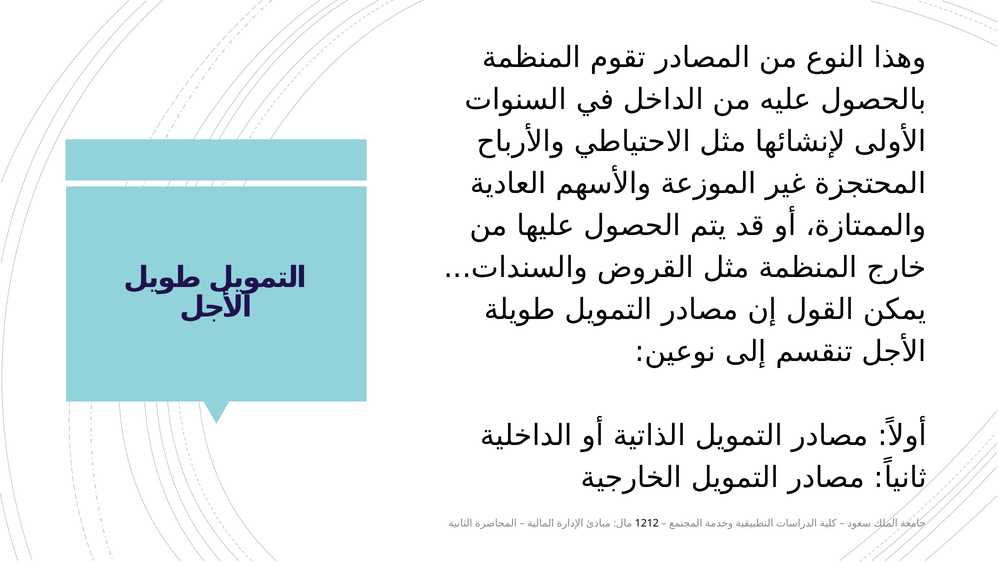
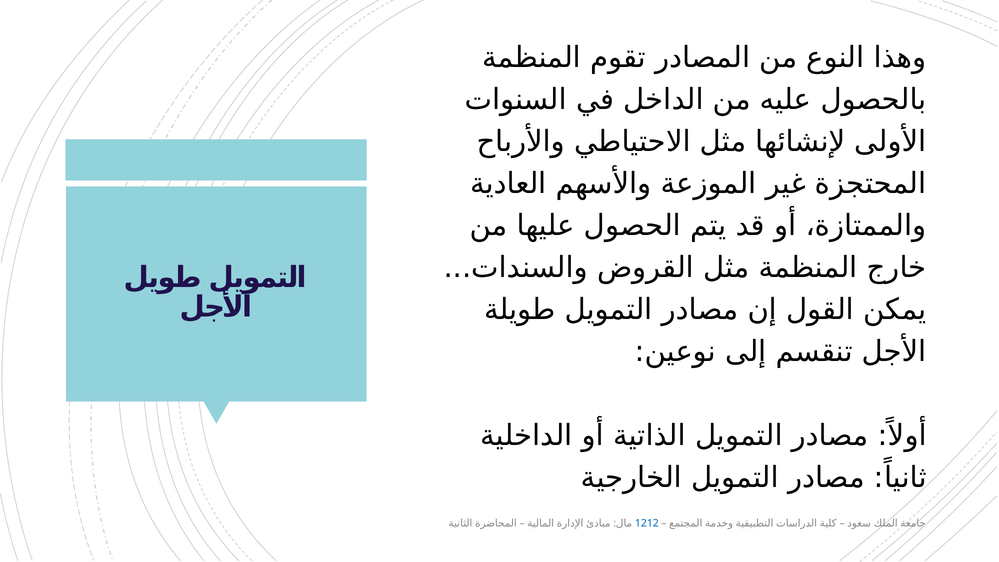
1212 colour: black -> blue (647, 523)
